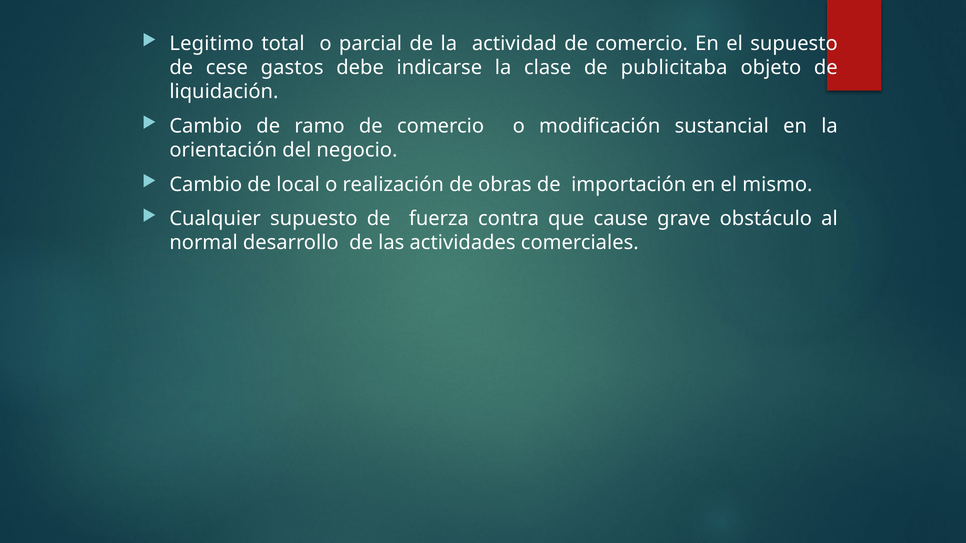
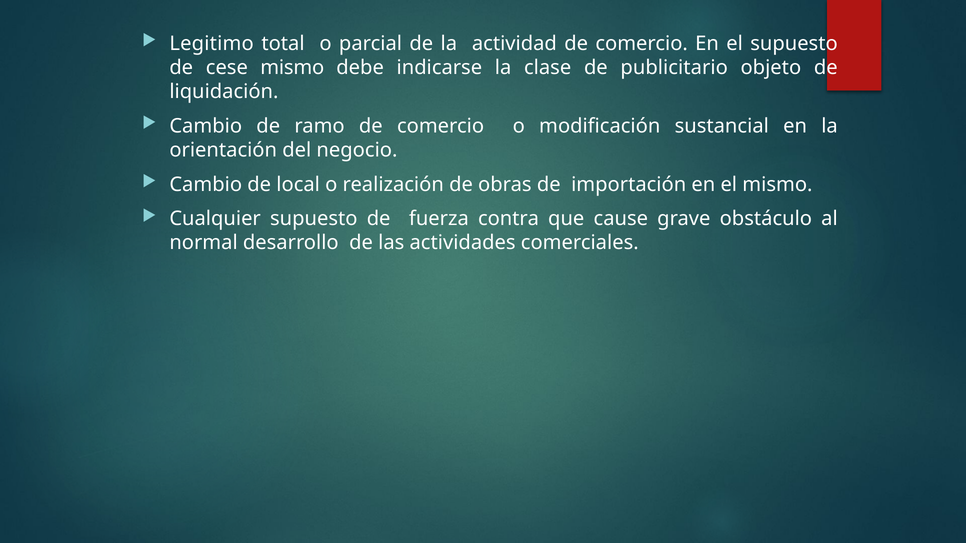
cese gastos: gastos -> mismo (292, 68)
publicitaba: publicitaba -> publicitario (674, 68)
